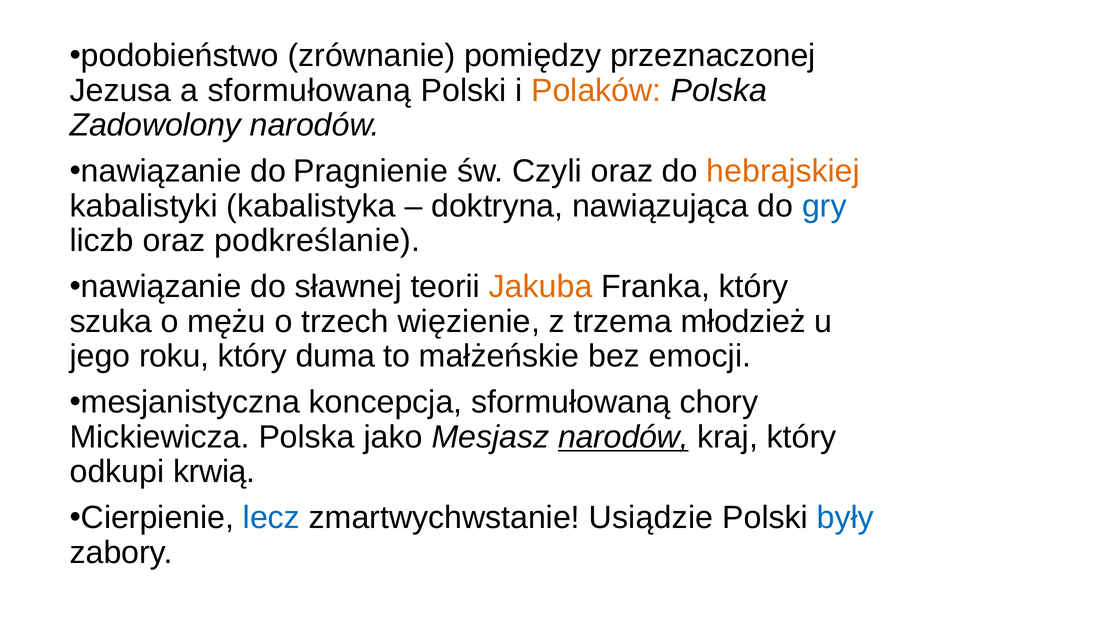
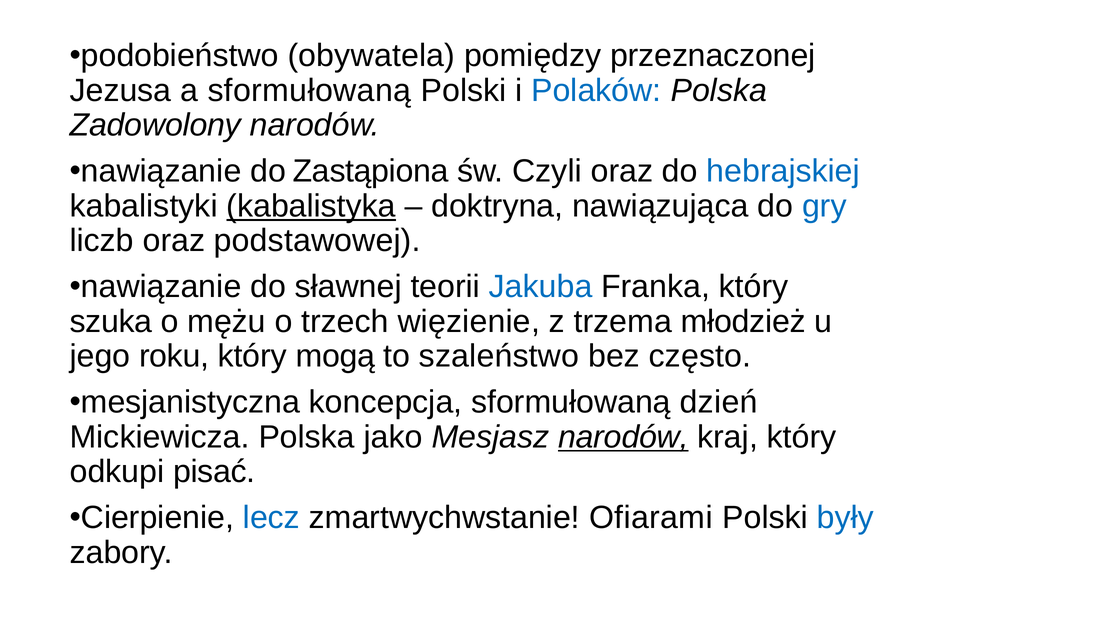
zrównanie: zrównanie -> obywatela (371, 56)
Polaków colour: orange -> blue (596, 90)
Pragnienie: Pragnienie -> Zastąpiona (371, 171)
hebrajskiej colour: orange -> blue (783, 171)
kabalistyka underline: none -> present (311, 206)
podkreślanie: podkreślanie -> podstawowej (317, 241)
Jakuba colour: orange -> blue (541, 287)
duma: duma -> mogą (335, 356)
małżeńskie: małżeńskie -> szaleństwo (499, 356)
emocji: emocji -> często (700, 356)
chory: chory -> dzień (719, 402)
krwią: krwią -> pisać (214, 471)
Usiądzie: Usiądzie -> Ofiarami (651, 518)
